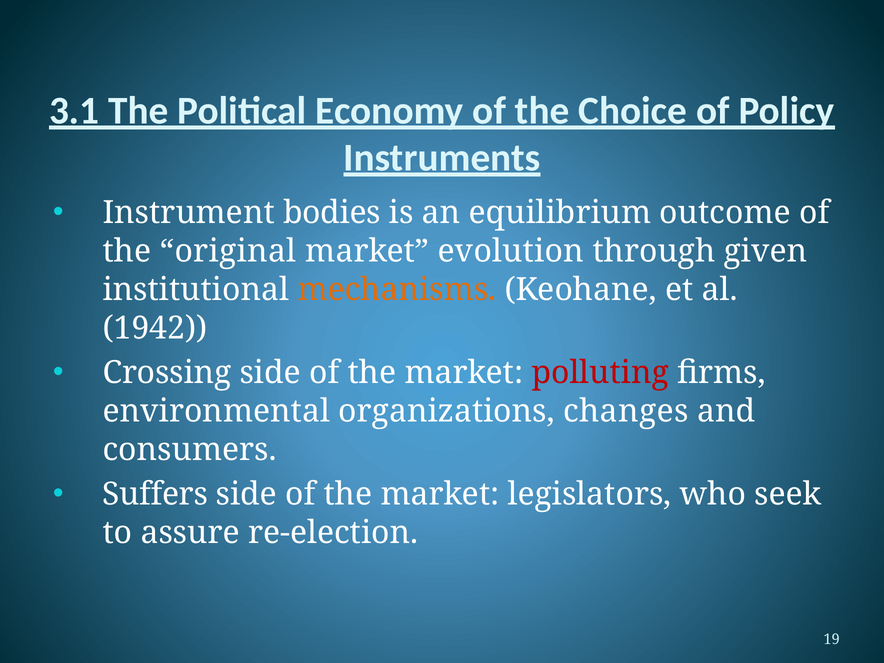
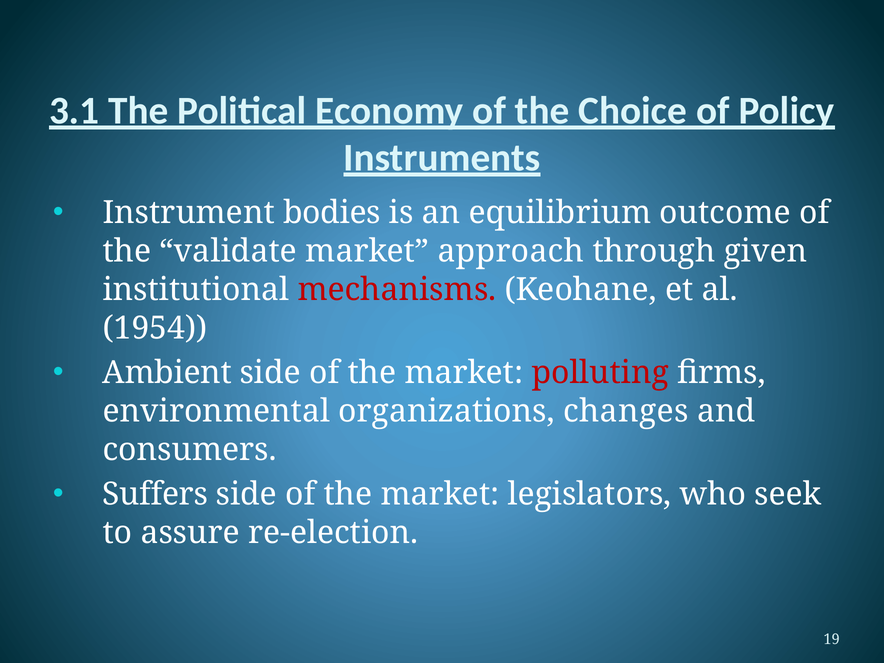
original: original -> validate (228, 251)
evolution: evolution -> approach (511, 251)
mechanisms colour: orange -> red (397, 290)
1942: 1942 -> 1954 (155, 328)
Crossing: Crossing -> Ambient (167, 373)
